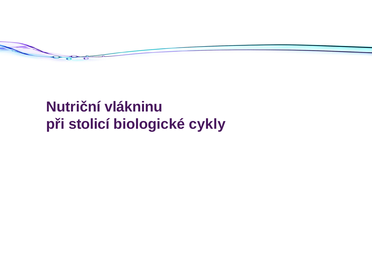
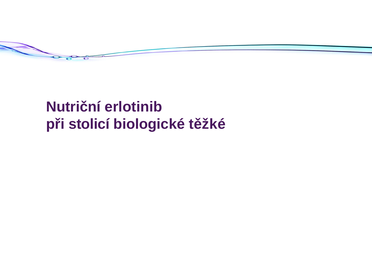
vlákninu: vlákninu -> erlotinib (133, 107)
cykly: cykly -> těžké (207, 124)
